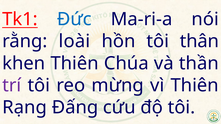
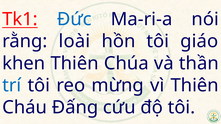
thân: thân -> giáo (199, 41)
trí colour: purple -> blue (12, 86)
Rạng: Rạng -> Cháu (25, 108)
